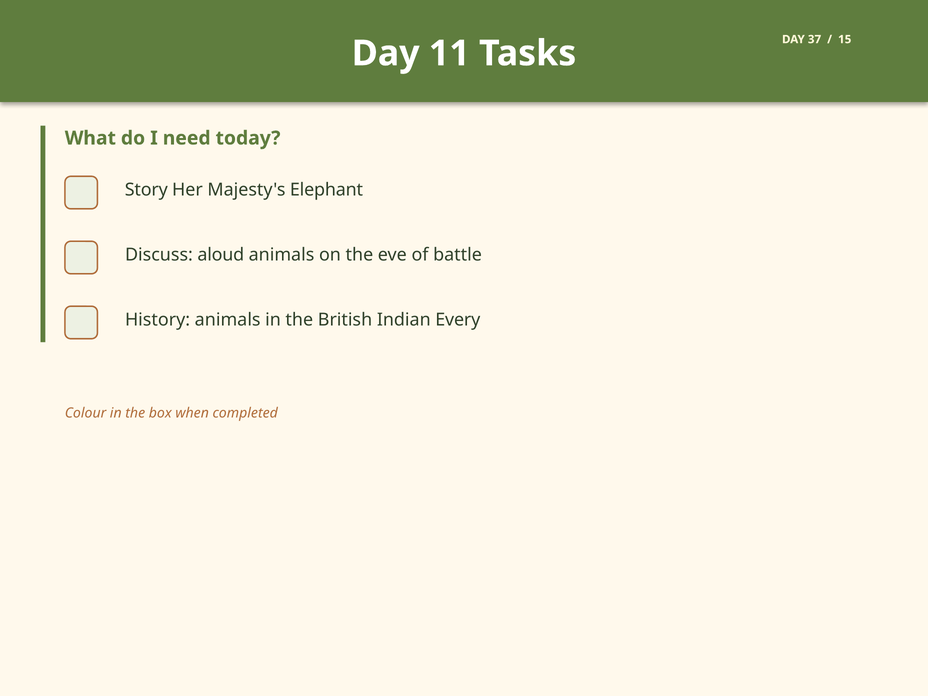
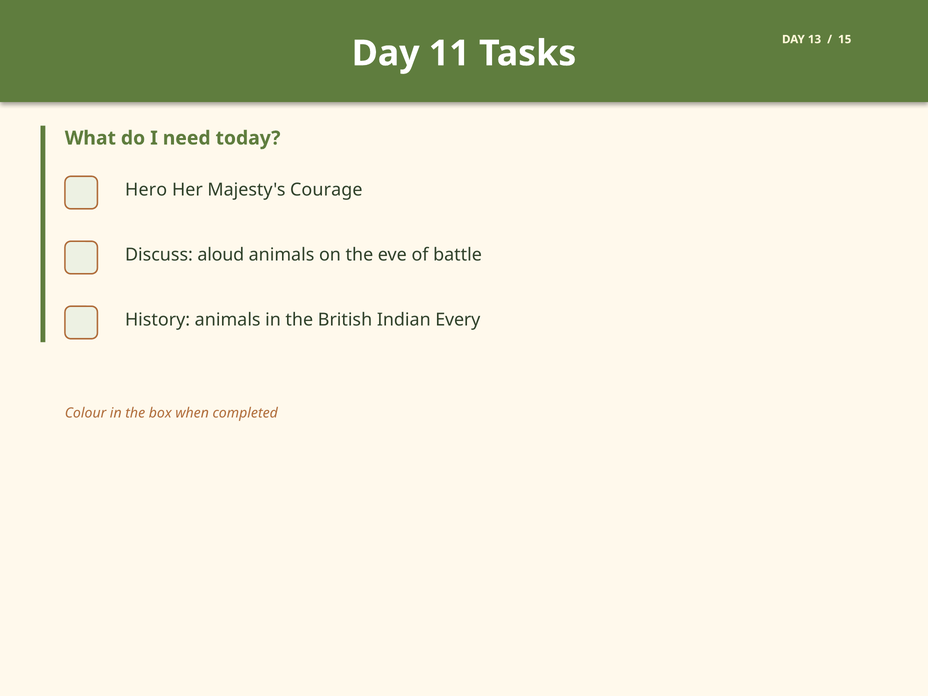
37: 37 -> 13 (815, 39)
Story: Story -> Hero (146, 190)
Elephant: Elephant -> Courage (326, 190)
